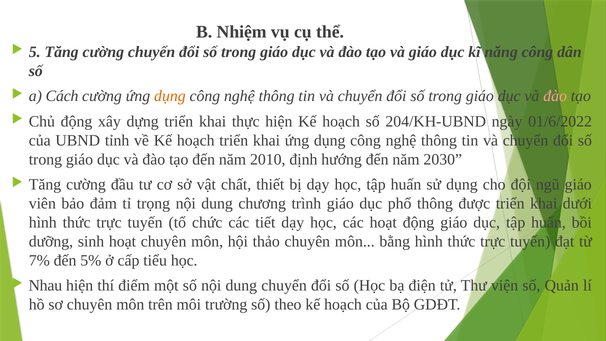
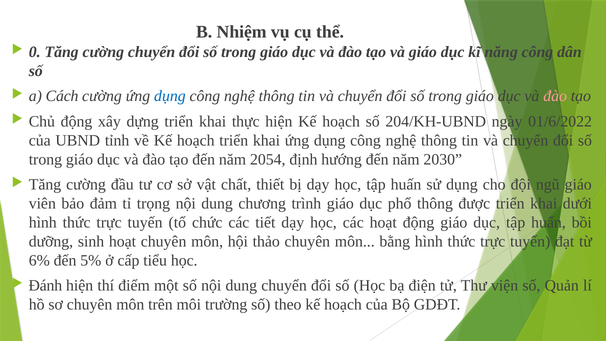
5: 5 -> 0 (35, 52)
dụng colour: orange -> blue (170, 96)
2010: 2010 -> 2054 (268, 159)
7%: 7% -> 6% (39, 260)
Nhau: Nhau -> Đánh (45, 286)
